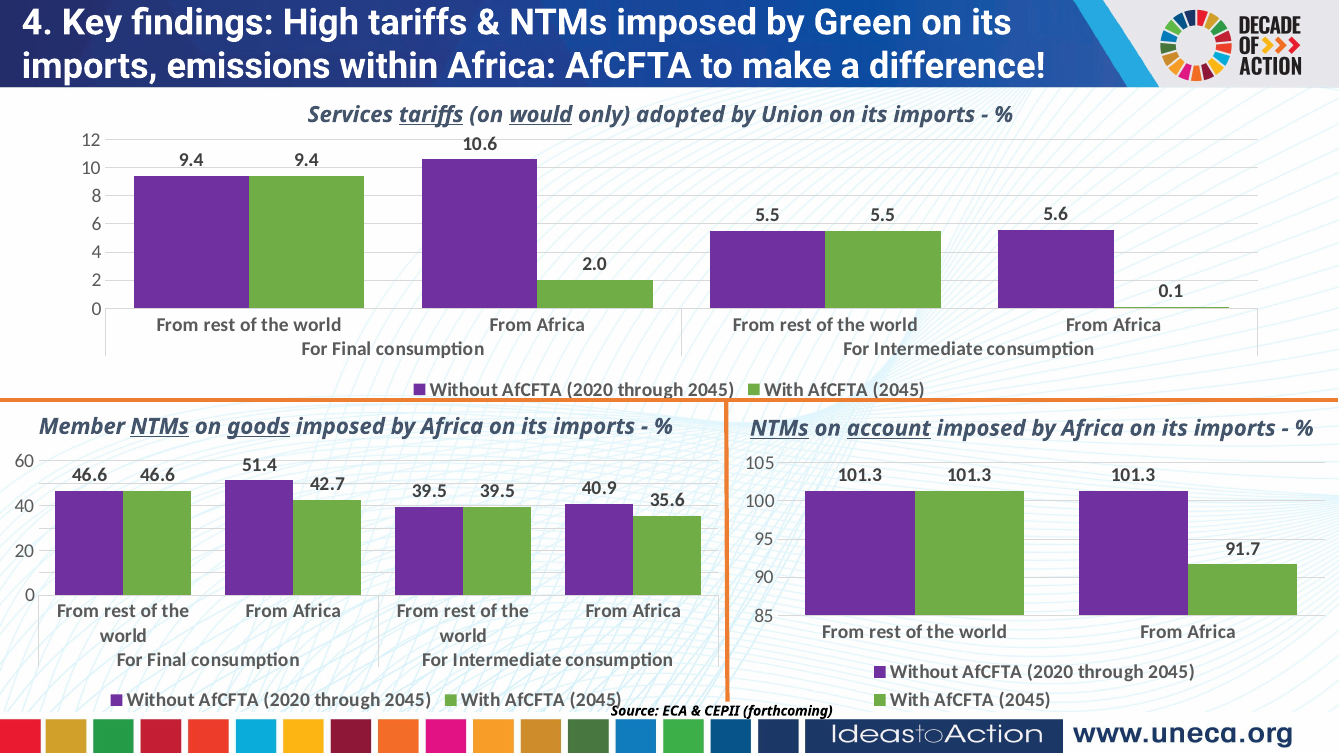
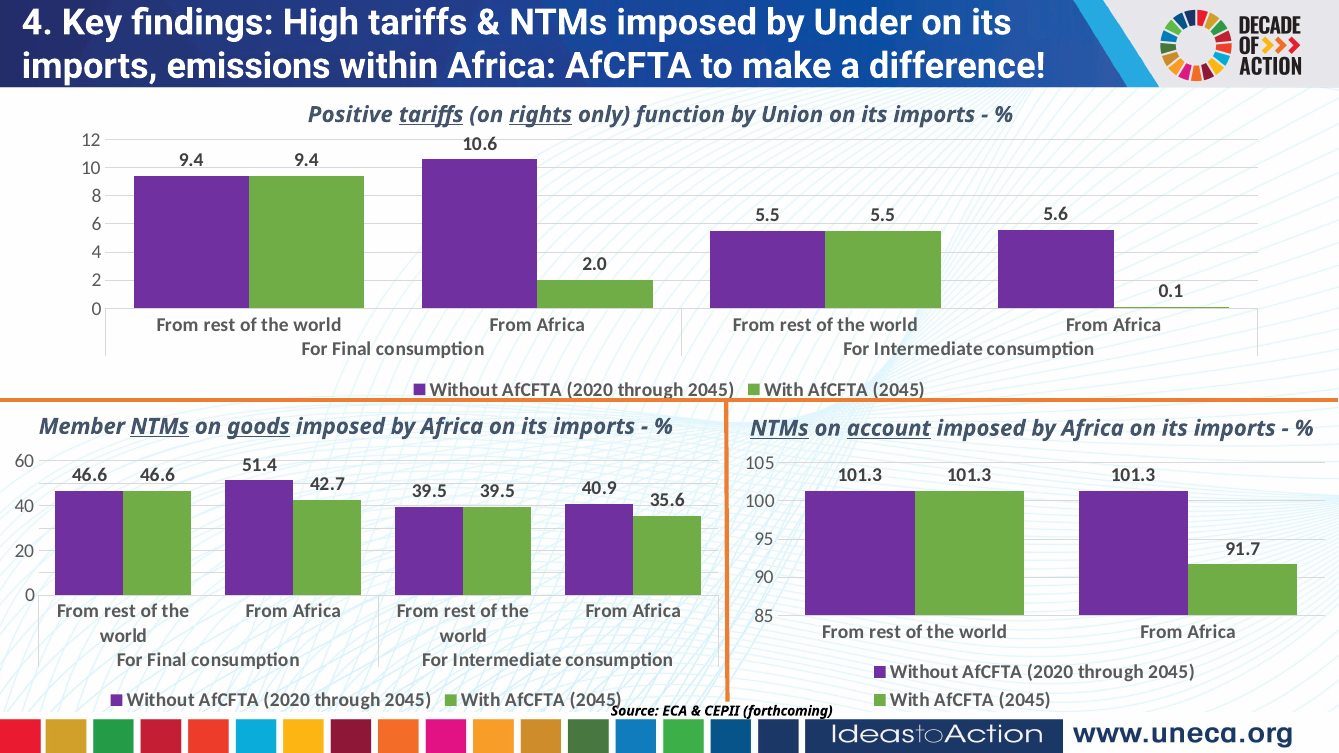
Green: Green -> Under (863, 22)
Services: Services -> Positive (350, 115)
would: would -> rights (541, 115)
adopted: adopted -> function (680, 115)
